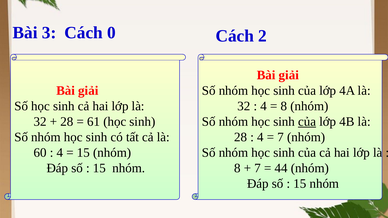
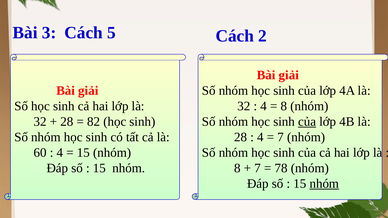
0: 0 -> 5 (111, 33)
61: 61 -> 82 (94, 122)
44: 44 -> 78 (281, 168)
nhóm underline: none -> present (324, 184)
